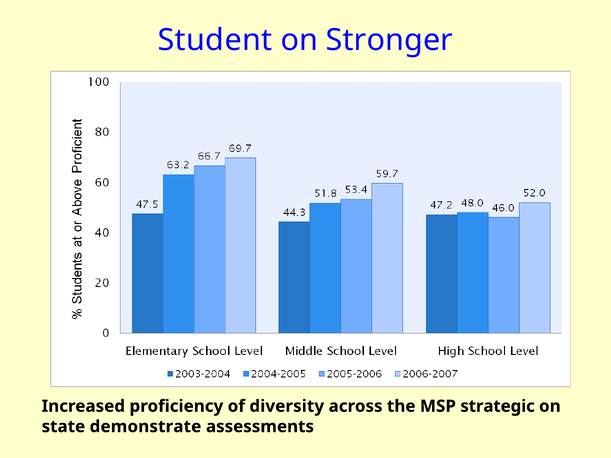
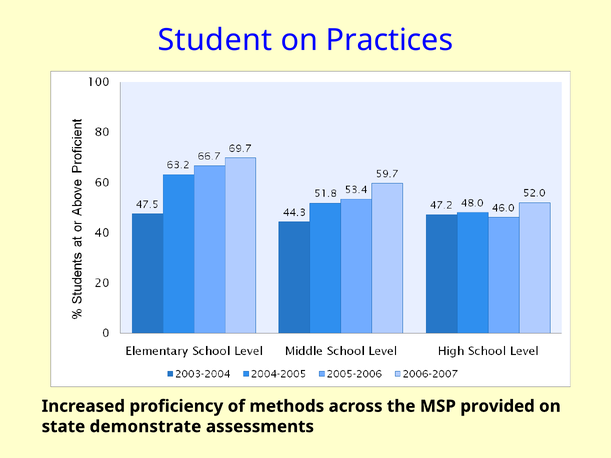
Stronger: Stronger -> Practices (390, 40)
diversity: diversity -> methods (287, 406)
strategic: strategic -> provided (498, 406)
